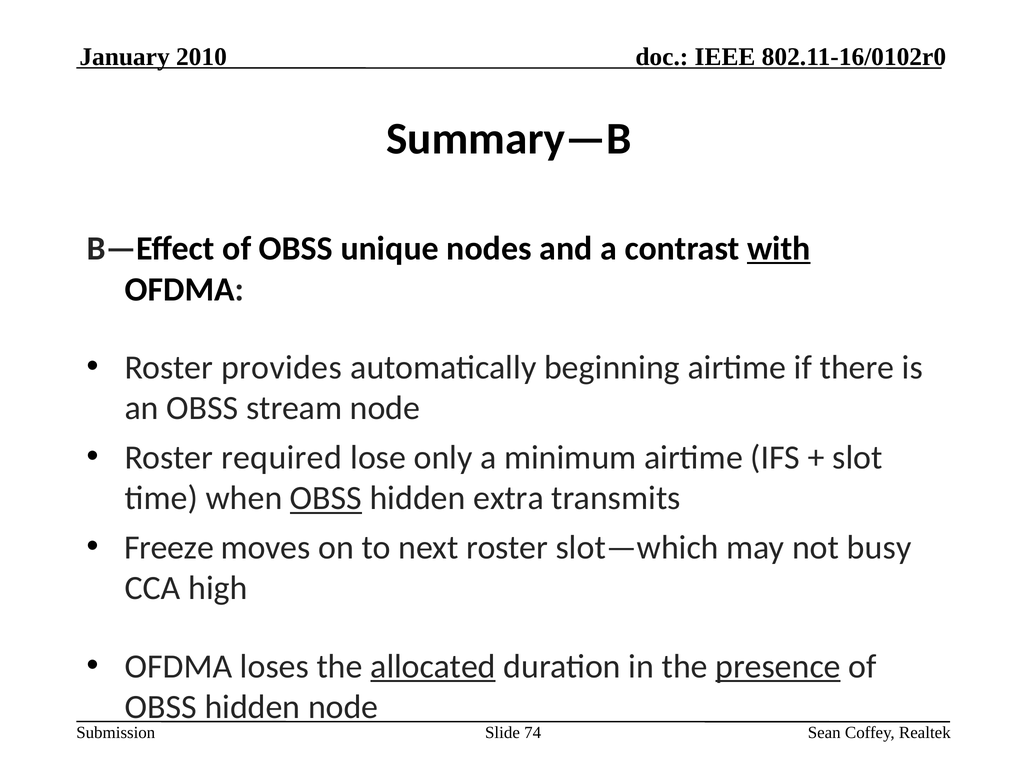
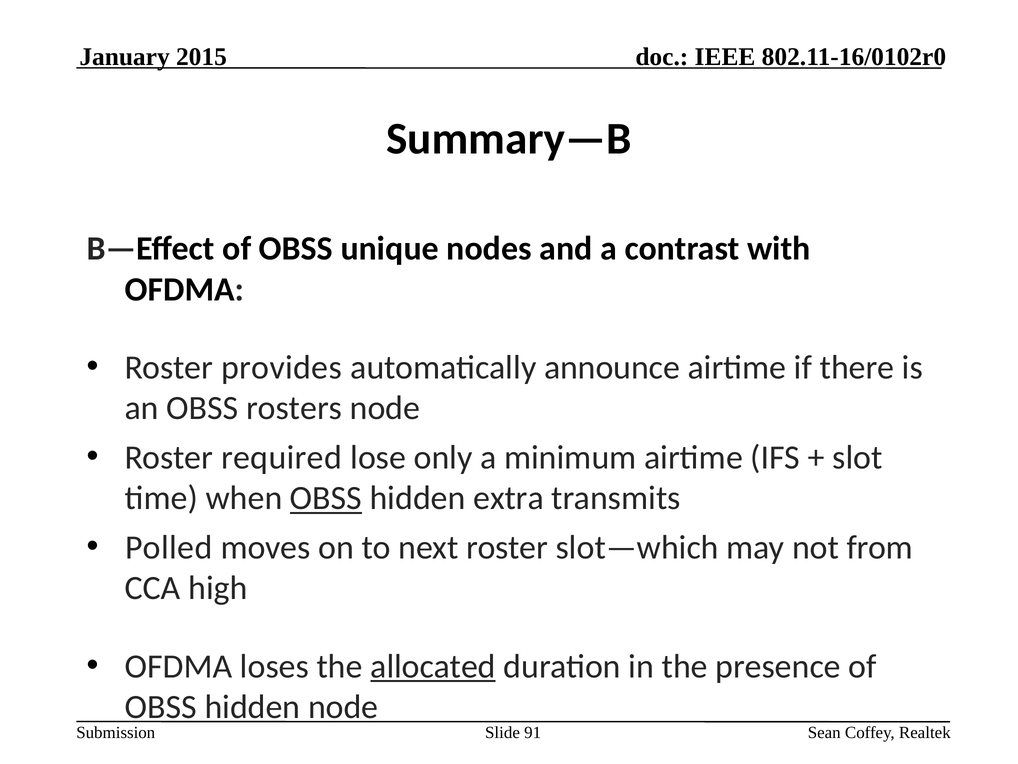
2010: 2010 -> 2015 (201, 57)
with underline: present -> none (779, 248)
beginning: beginning -> announce (612, 367)
stream: stream -> rosters (294, 408)
Freeze: Freeze -> Polled (169, 547)
busy: busy -> from (880, 547)
presence underline: present -> none (778, 666)
74: 74 -> 91 (533, 732)
